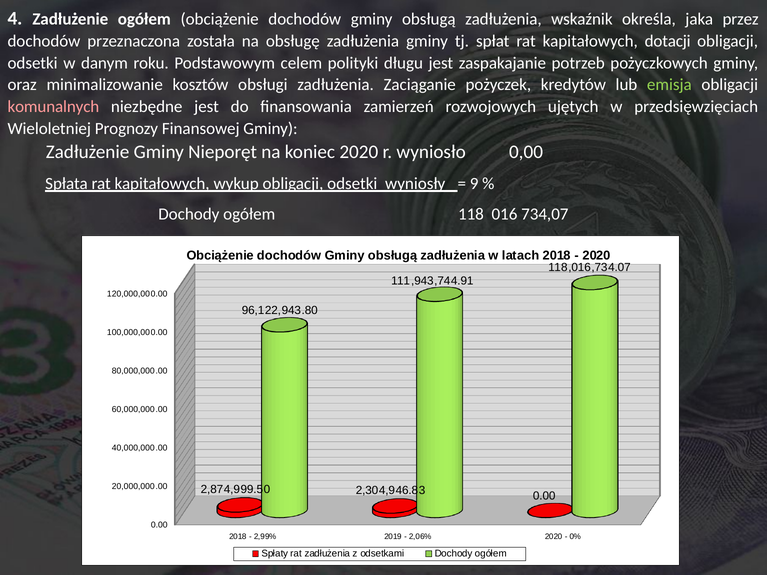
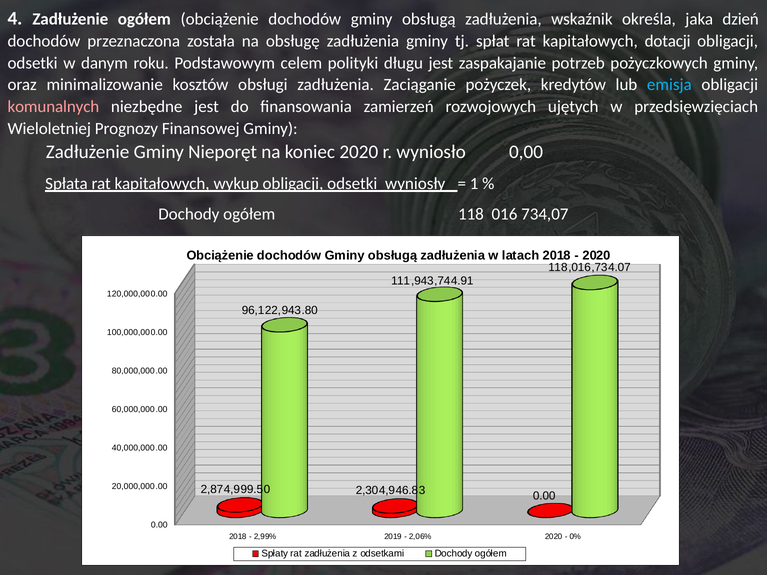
przez: przez -> dzień (741, 19)
emisja colour: light green -> light blue (669, 85)
9: 9 -> 1 (474, 184)
